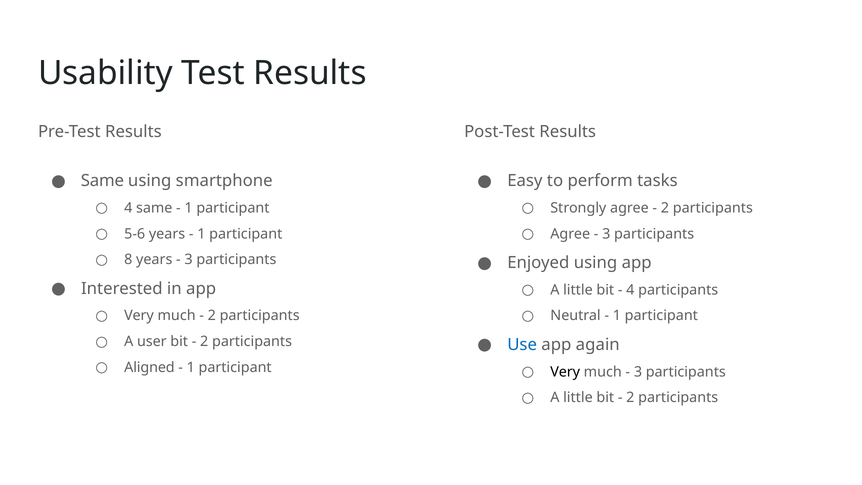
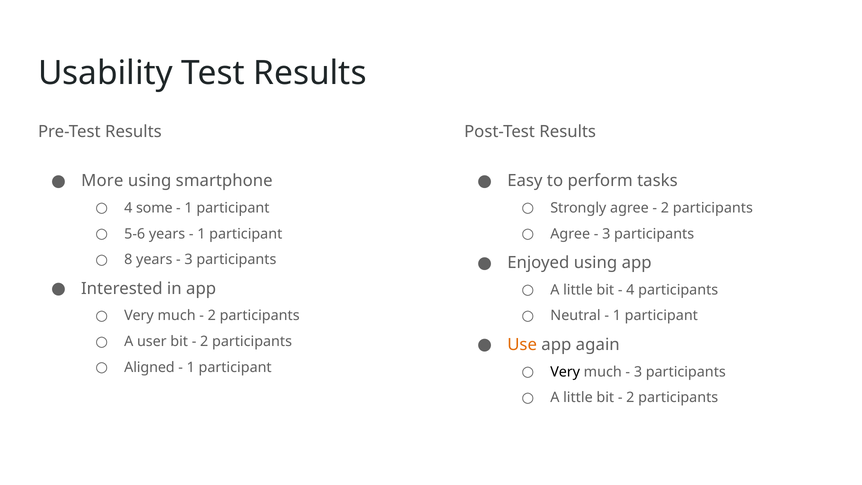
Same: Same -> More (102, 181)
4 same: same -> some (154, 208)
Use colour: blue -> orange (522, 345)
